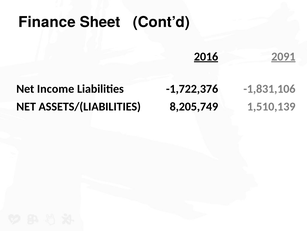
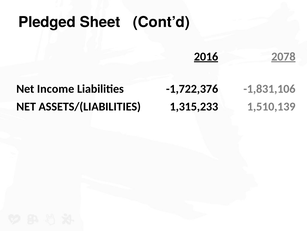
Finance: Finance -> Pledged (47, 22)
2091: 2091 -> 2078 (283, 56)
8,205,749: 8,205,749 -> 1,315,233 (194, 106)
